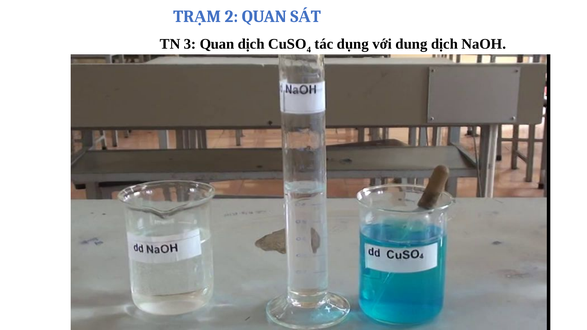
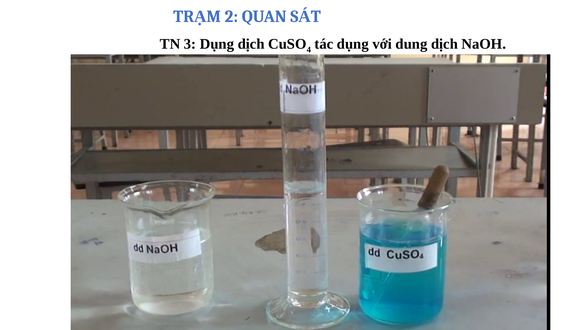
3 Quan: Quan -> Dụng (217, 44)
